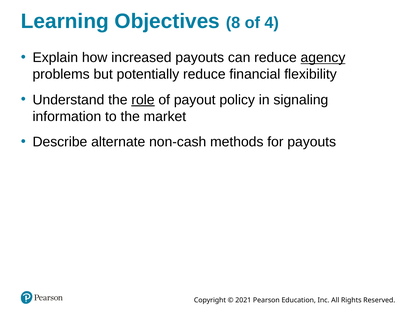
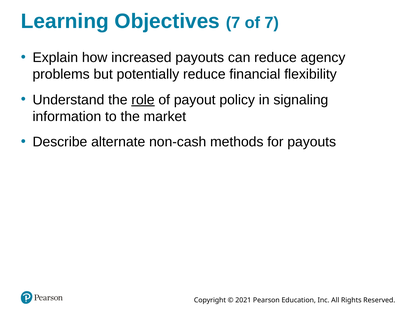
Objectives 8: 8 -> 7 (233, 23)
of 4: 4 -> 7 (272, 23)
agency underline: present -> none (323, 58)
